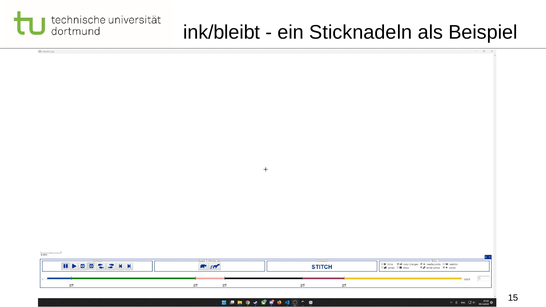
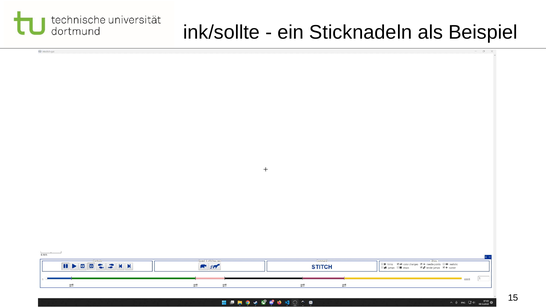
ink/bleibt: ink/bleibt -> ink/sollte (222, 32)
